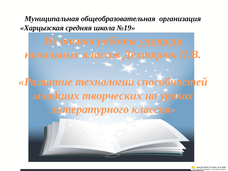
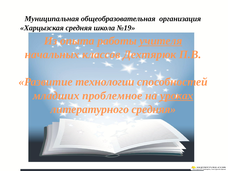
творческих: творческих -> проблемное (112, 96)
уроках underline: none -> present (177, 96)
литературного классов: классов -> средняя (154, 109)
